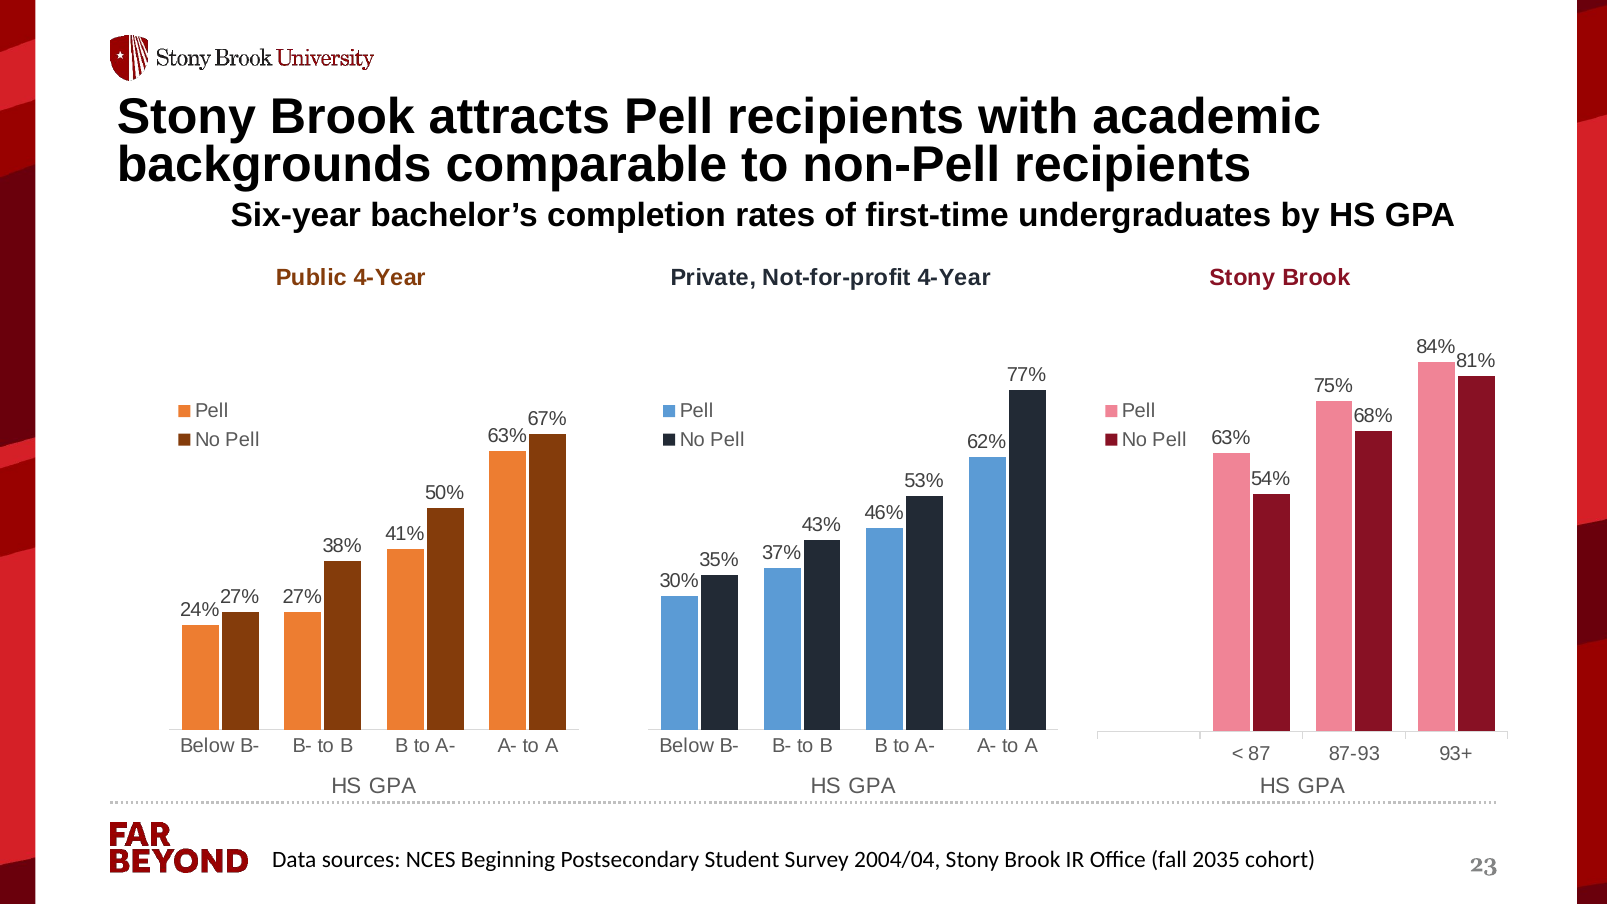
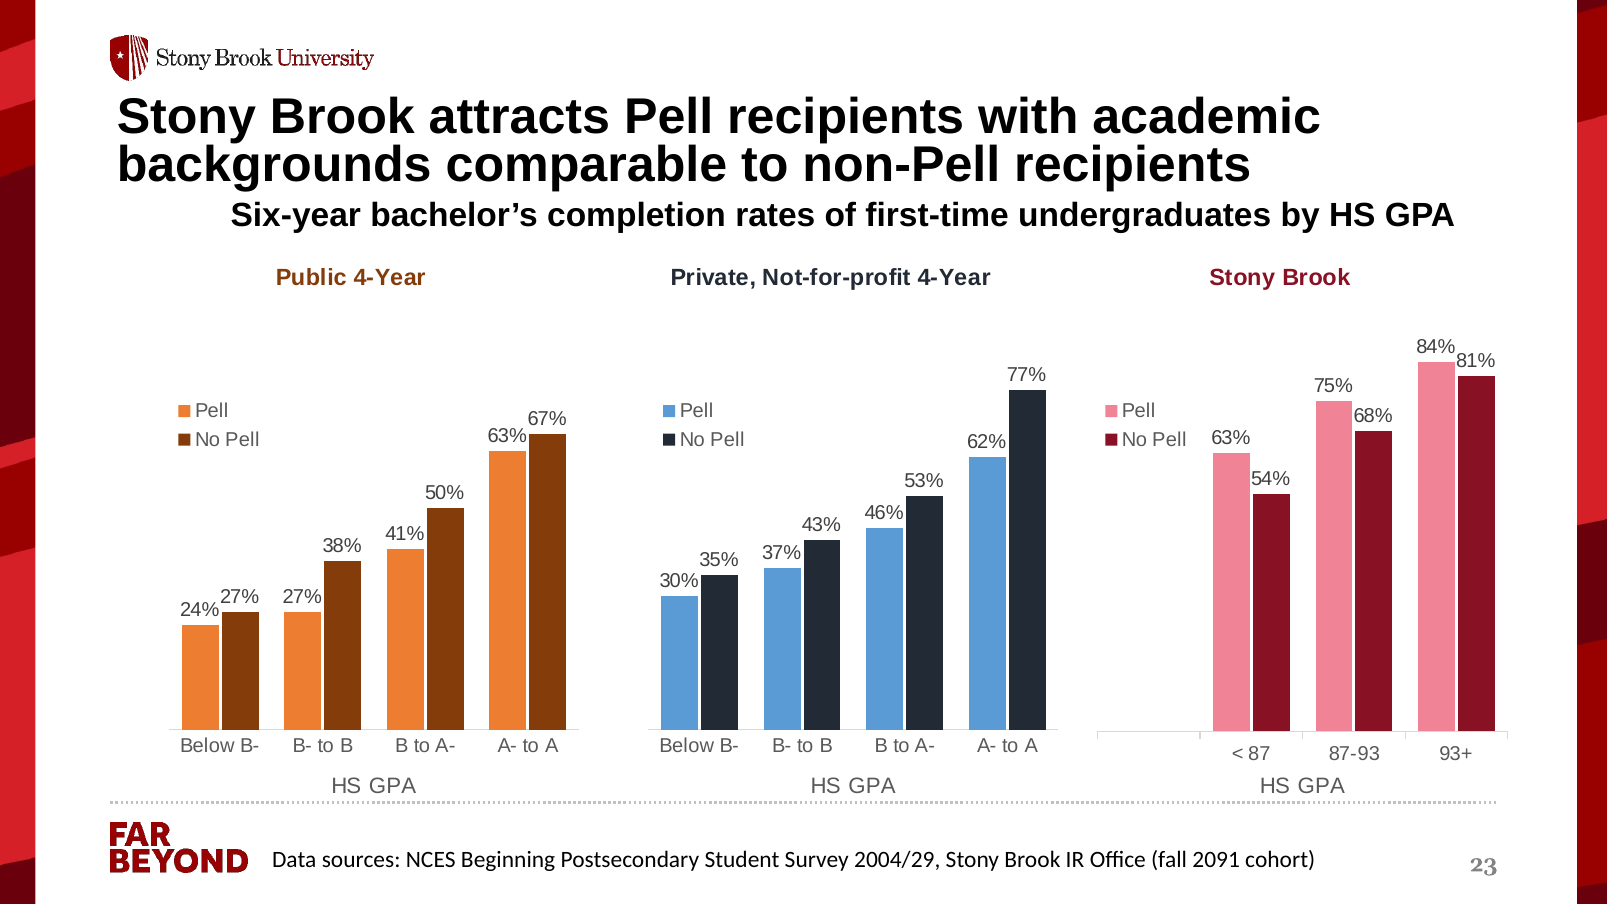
2004/04: 2004/04 -> 2004/29 (897, 860)
2035: 2035 -> 2091 (1216, 860)
